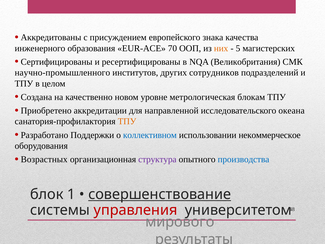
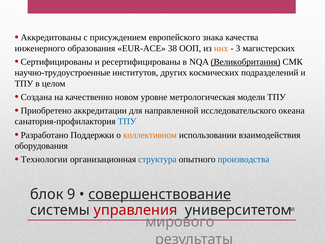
70: 70 -> 38 (172, 48)
5: 5 -> 3 (238, 48)
Великобритания underline: none -> present (246, 62)
научно-промышленного: научно-промышленного -> научно-трудоустроенные (62, 73)
сотрудников: сотрудников -> космических (214, 73)
блокам: блокам -> модели (251, 97)
ТПУ colour: orange -> blue (127, 121)
коллективном colour: blue -> orange (150, 135)
некоммерческое: некоммерческое -> взаимодействия (270, 135)
Возрастных: Возрастных -> Технологии (44, 159)
структура colour: purple -> blue (157, 159)
1: 1 -> 9 (71, 194)
